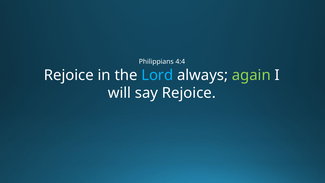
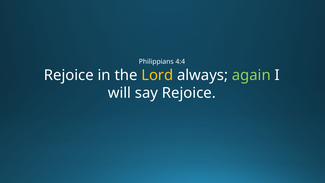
Lord colour: light blue -> yellow (157, 75)
